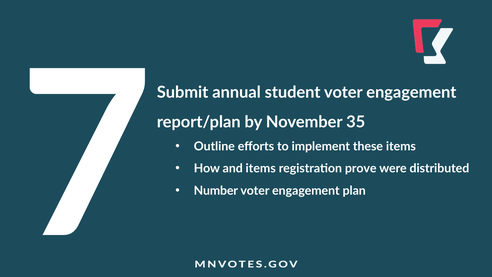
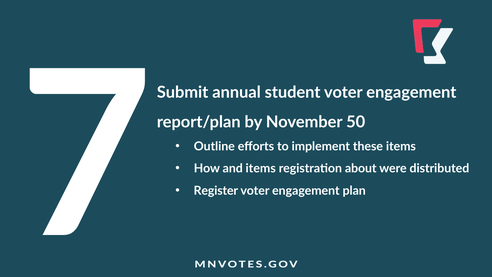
35: 35 -> 50 (356, 122)
prove: prove -> about (361, 168)
Number: Number -> Register (216, 190)
